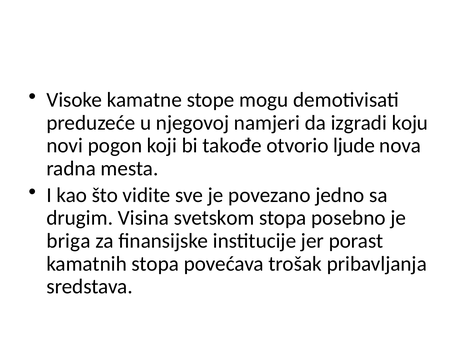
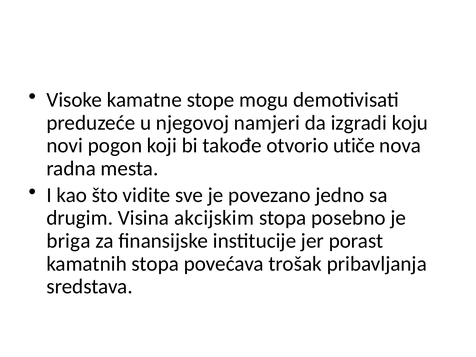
ljude: ljude -> utiče (354, 146)
svetskom: svetskom -> akcijskim (214, 218)
